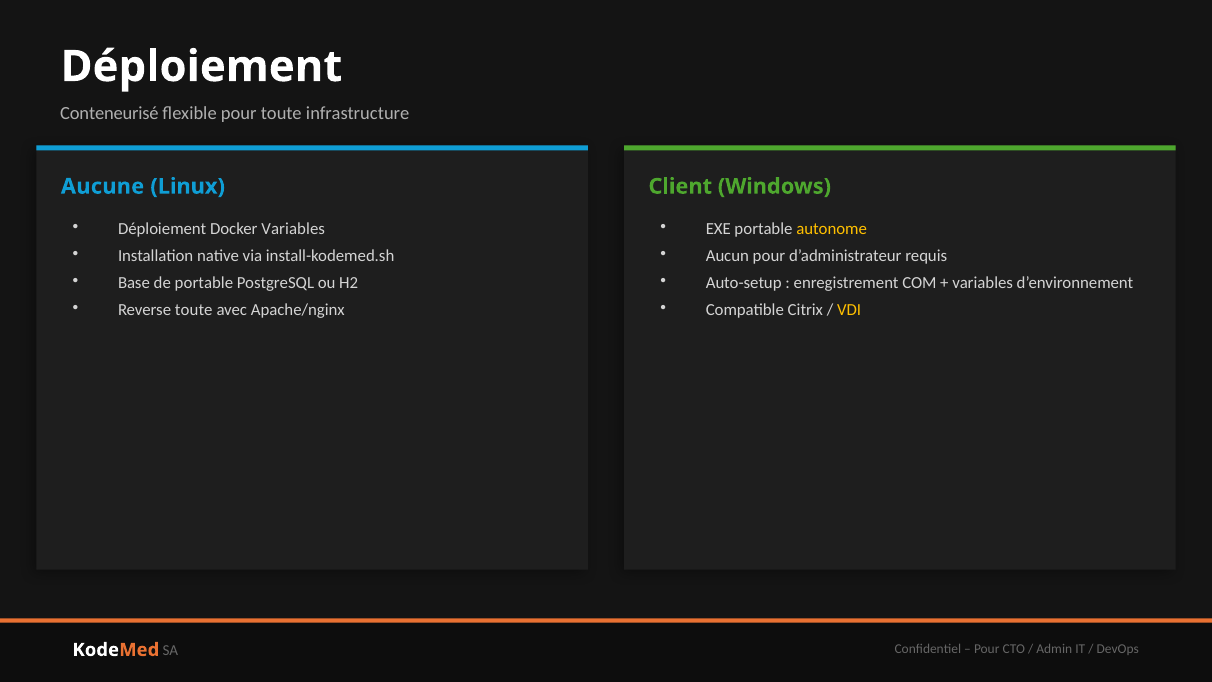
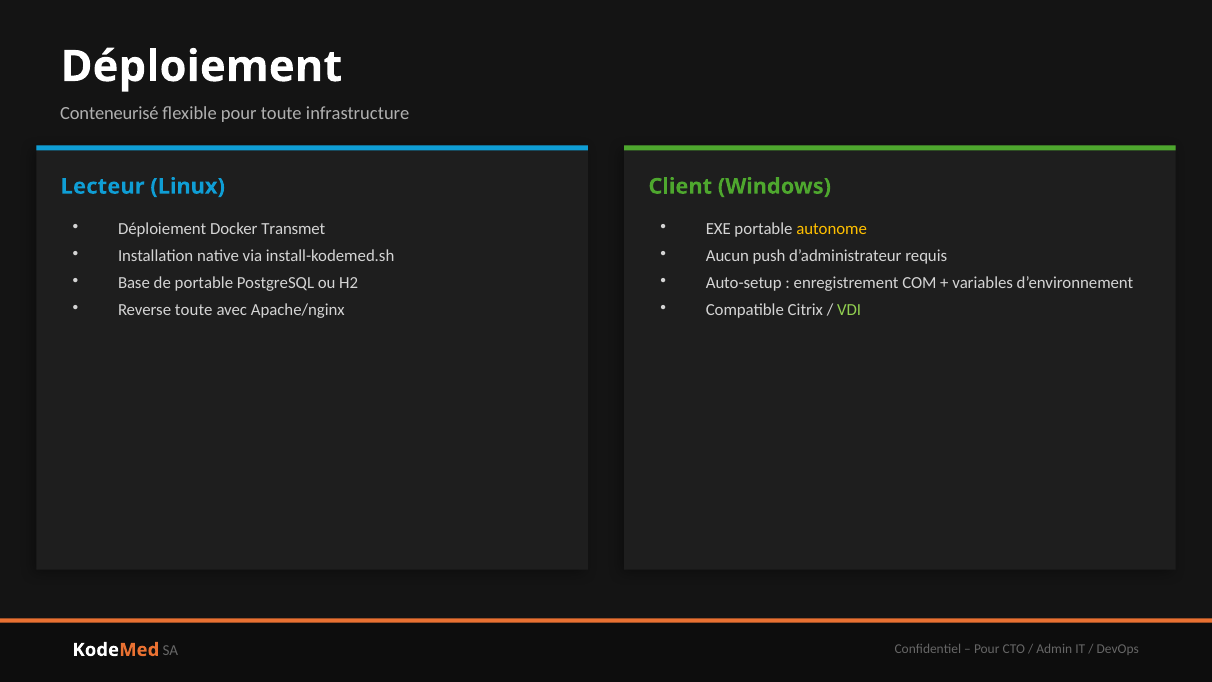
Aucune: Aucune -> Lecteur (103, 186)
Docker Variables: Variables -> Transmet (293, 229)
Aucun pour: pour -> push (769, 256)
VDI colour: yellow -> light green (849, 310)
